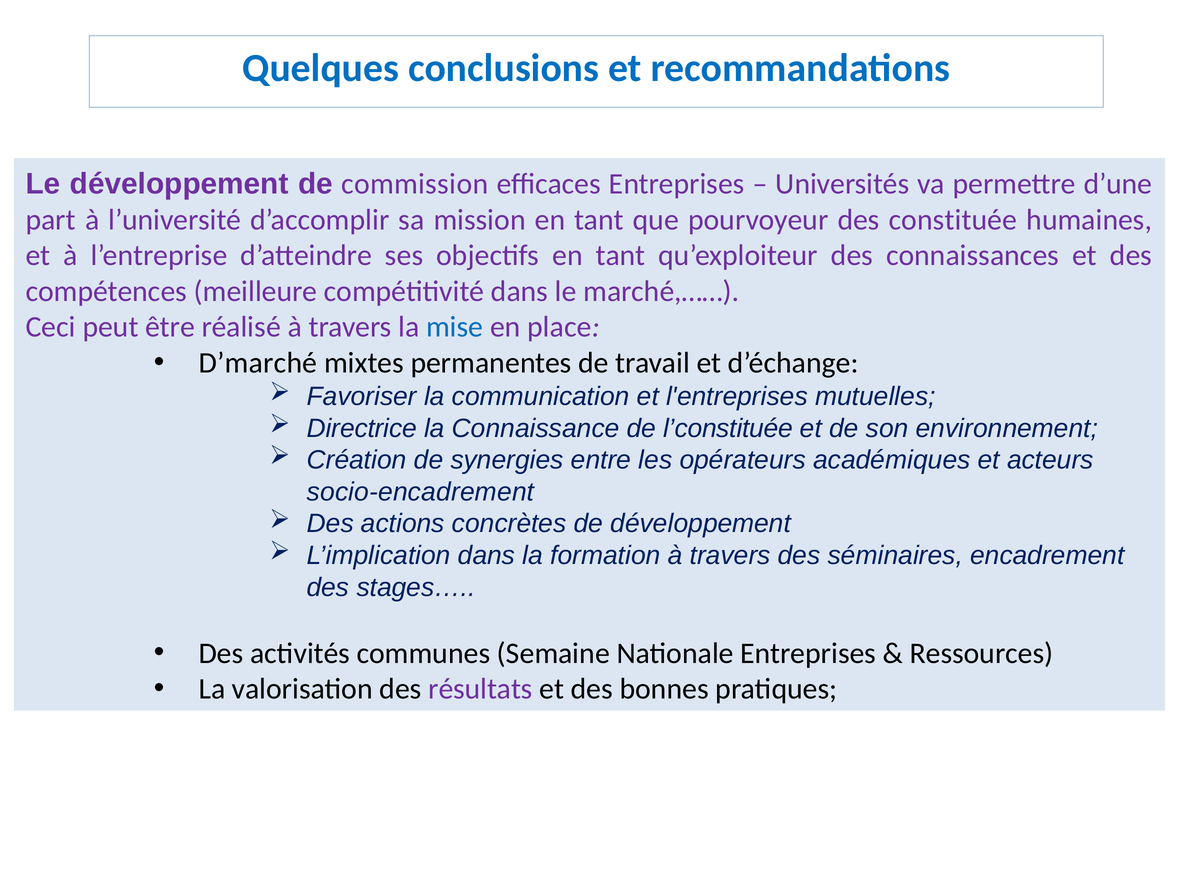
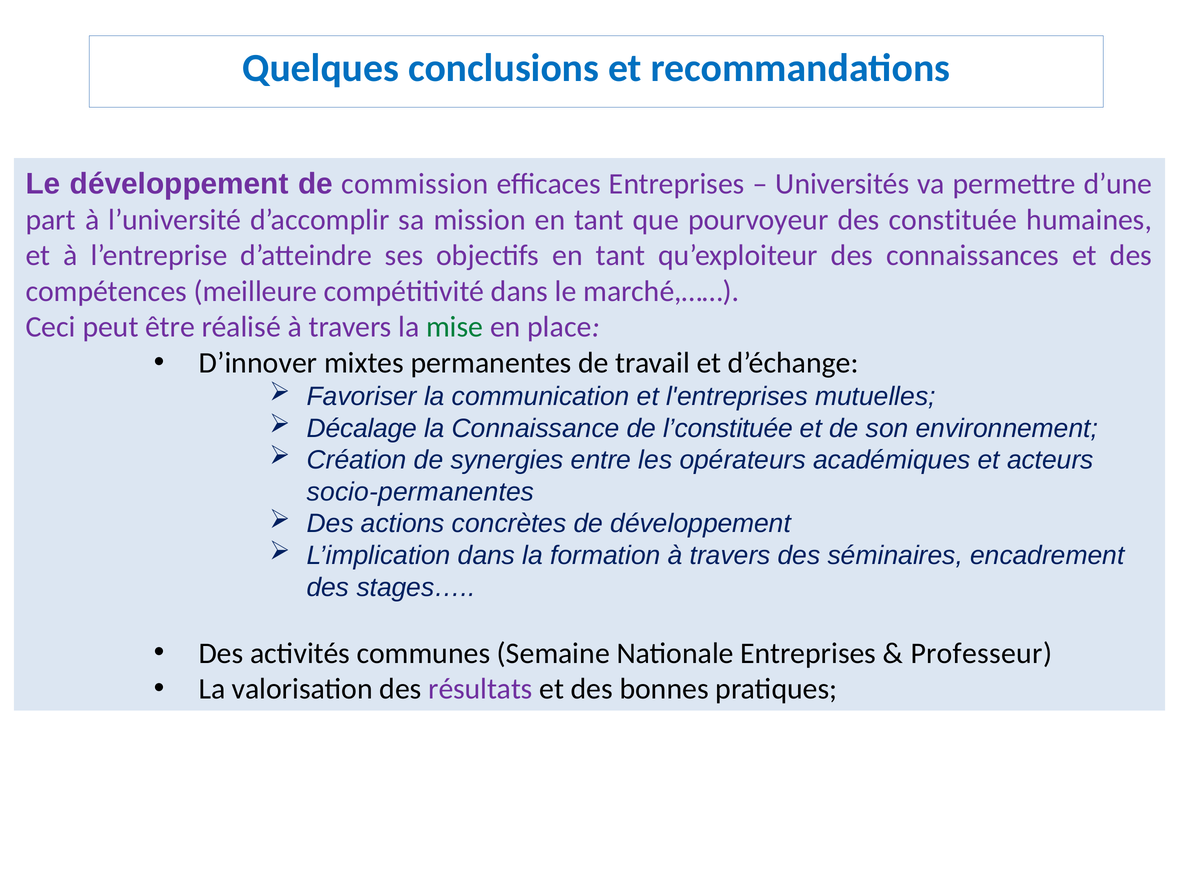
mise colour: blue -> green (455, 327)
D’marché: D’marché -> D’innover (258, 363)
Directrice: Directrice -> Décalage (362, 428)
socio-encadrement: socio-encadrement -> socio-permanentes (420, 492)
Ressources: Ressources -> Professeur (981, 653)
